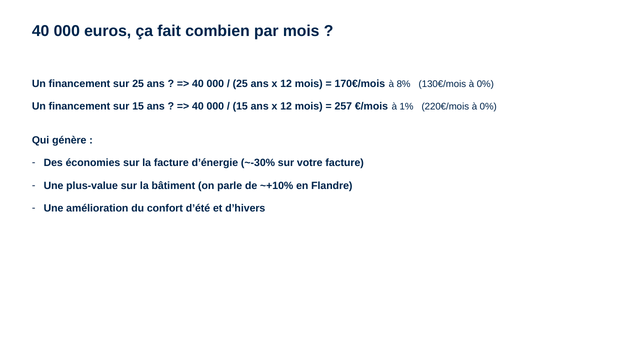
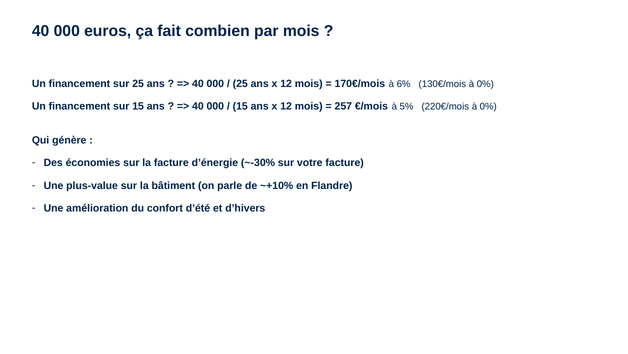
8%: 8% -> 6% (404, 84)
1%: 1% -> 5% (407, 106)
